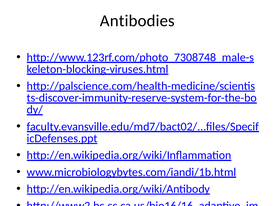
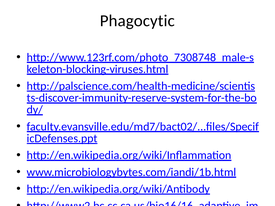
Antibodies: Antibodies -> Phagocytic (137, 21)
